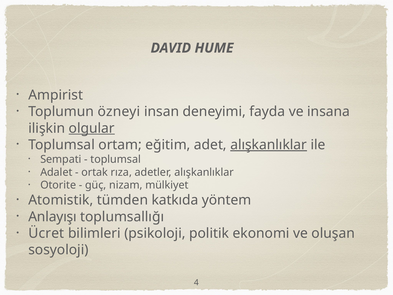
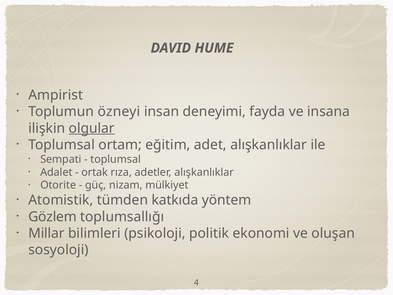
alışkanlıklar underline: present -> none (269, 145)
Anlayışı: Anlayışı -> Gözlem (53, 217)
Ücret: Ücret -> Millar (46, 233)
